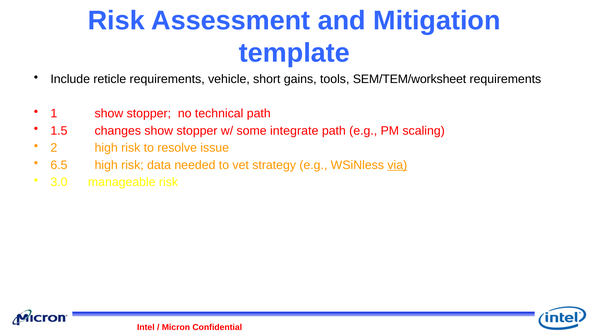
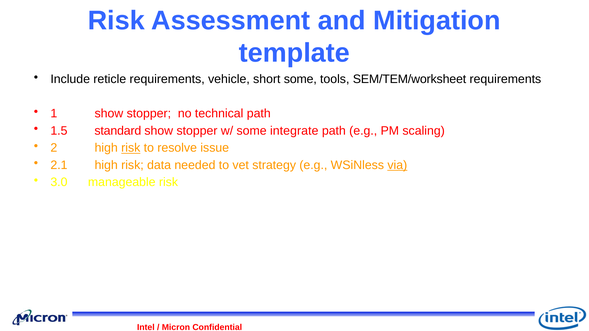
short gains: gains -> some (300, 79)
changes: changes -> standard (118, 131)
risk underline: none -> present (131, 148)
6.5: 6.5 -> 2.1 (59, 165)
